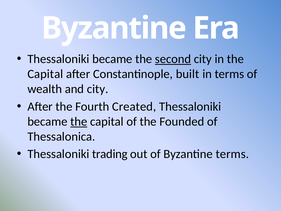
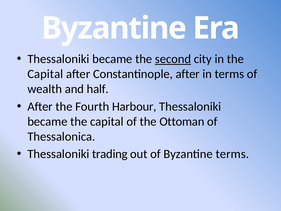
Constantinople built: built -> after (188, 74)
and city: city -> half (98, 89)
Created: Created -> Harbour (134, 106)
the underline: present -> none (79, 121)
Founded: Founded -> Ottoman (182, 121)
